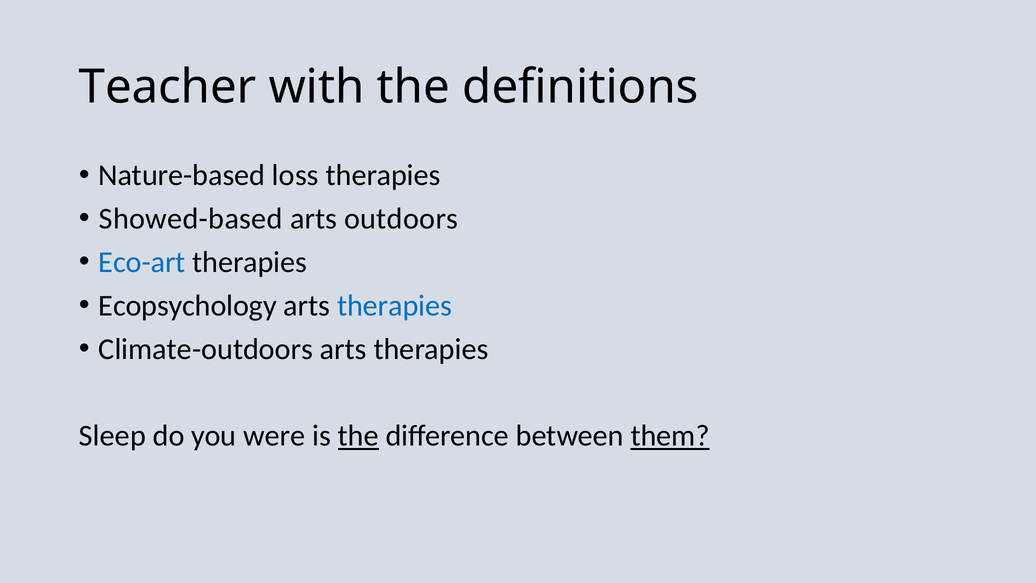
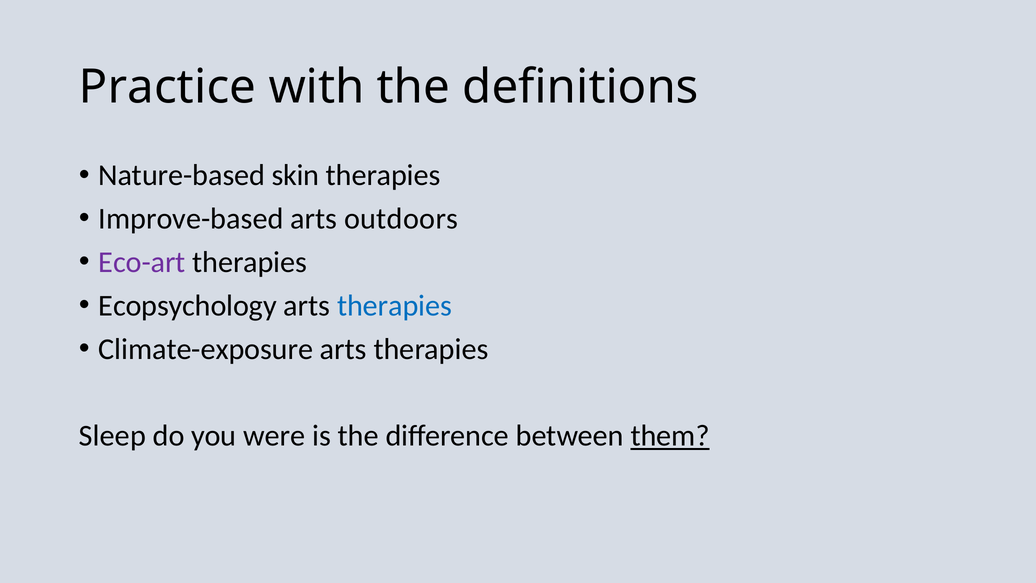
Teacher: Teacher -> Practice (168, 87)
loss: loss -> skin (296, 175)
Showed-based: Showed-based -> Improve-based (191, 219)
Eco-art colour: blue -> purple (142, 262)
Climate-outdoors: Climate-outdoors -> Climate-exposure (206, 349)
the underline: present -> none (358, 436)
